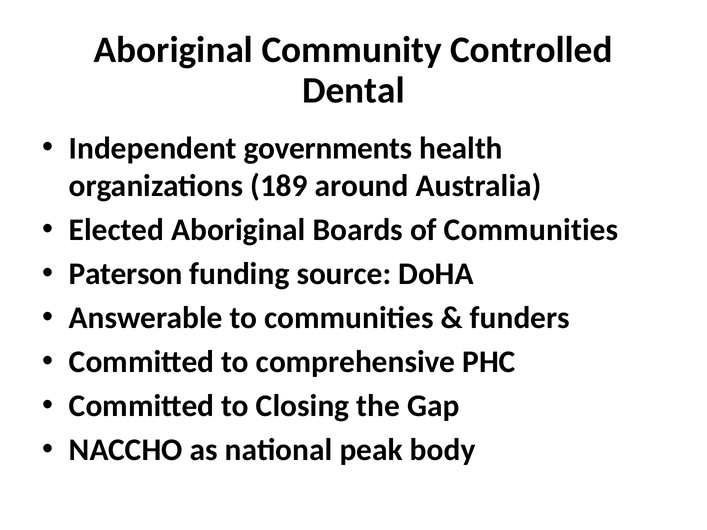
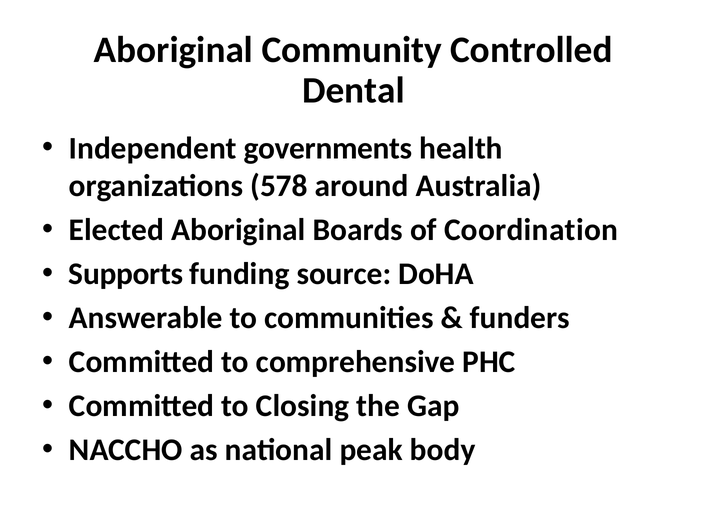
189: 189 -> 578 (279, 186)
of Communities: Communities -> Coordination (531, 230)
Paterson: Paterson -> Supports (126, 274)
